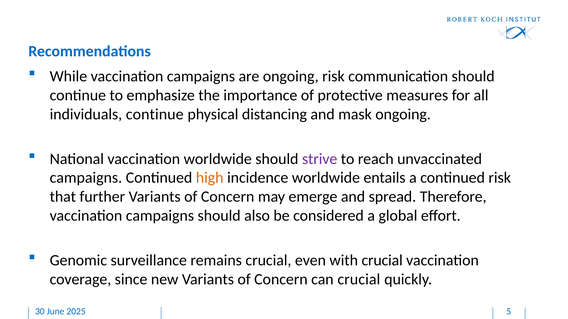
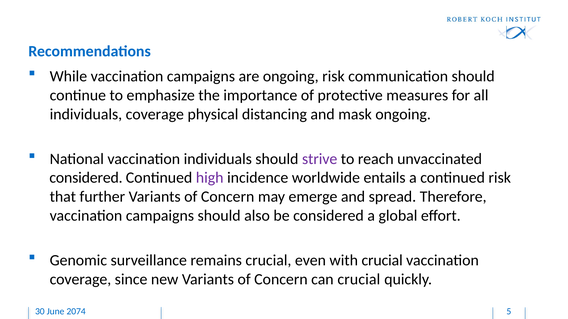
individuals continue: continue -> coverage (155, 114)
vaccination worldwide: worldwide -> individuals (218, 159)
campaigns: campaigns -> considered (86, 178)
high colour: orange -> purple (210, 178)
2025: 2025 -> 2074 (76, 312)
